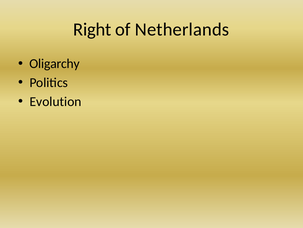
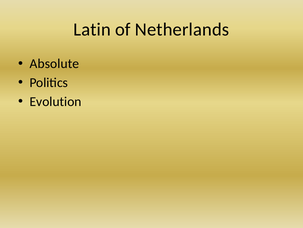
Right: Right -> Latin (92, 29)
Oligarchy: Oligarchy -> Absolute (54, 64)
